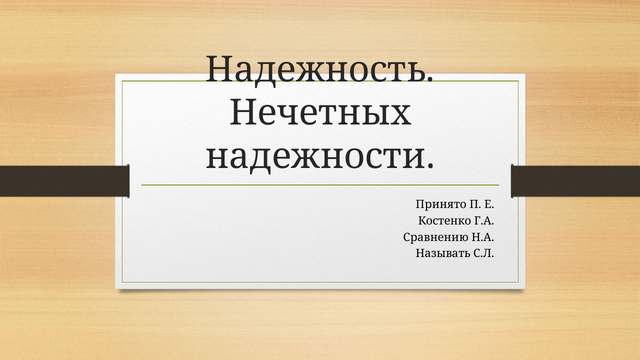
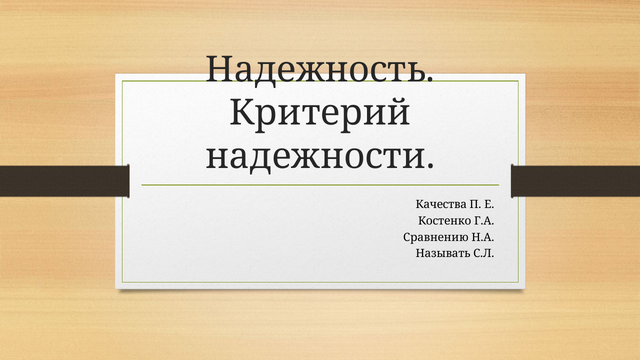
Нечетных: Нечетных -> Критерий (320, 113)
Принято: Принято -> Качества (441, 205)
